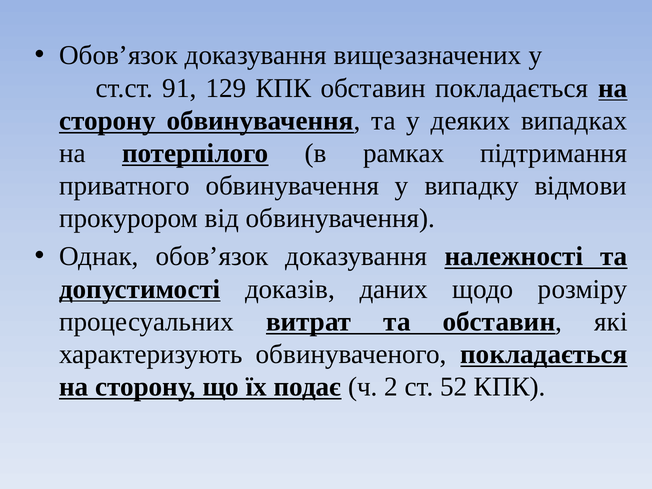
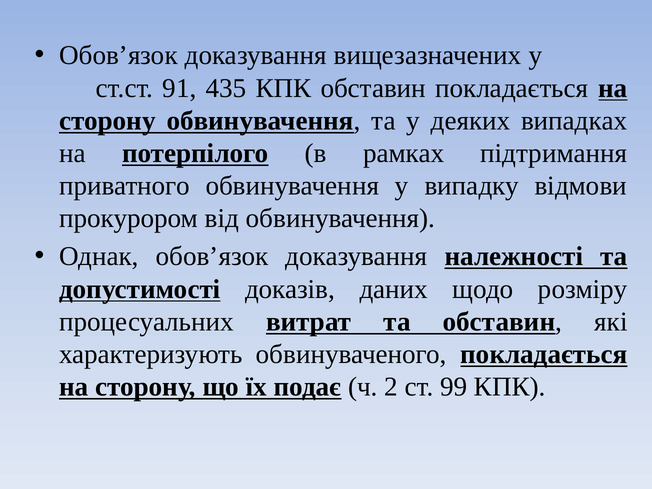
129: 129 -> 435 (226, 88)
52: 52 -> 99 (454, 387)
